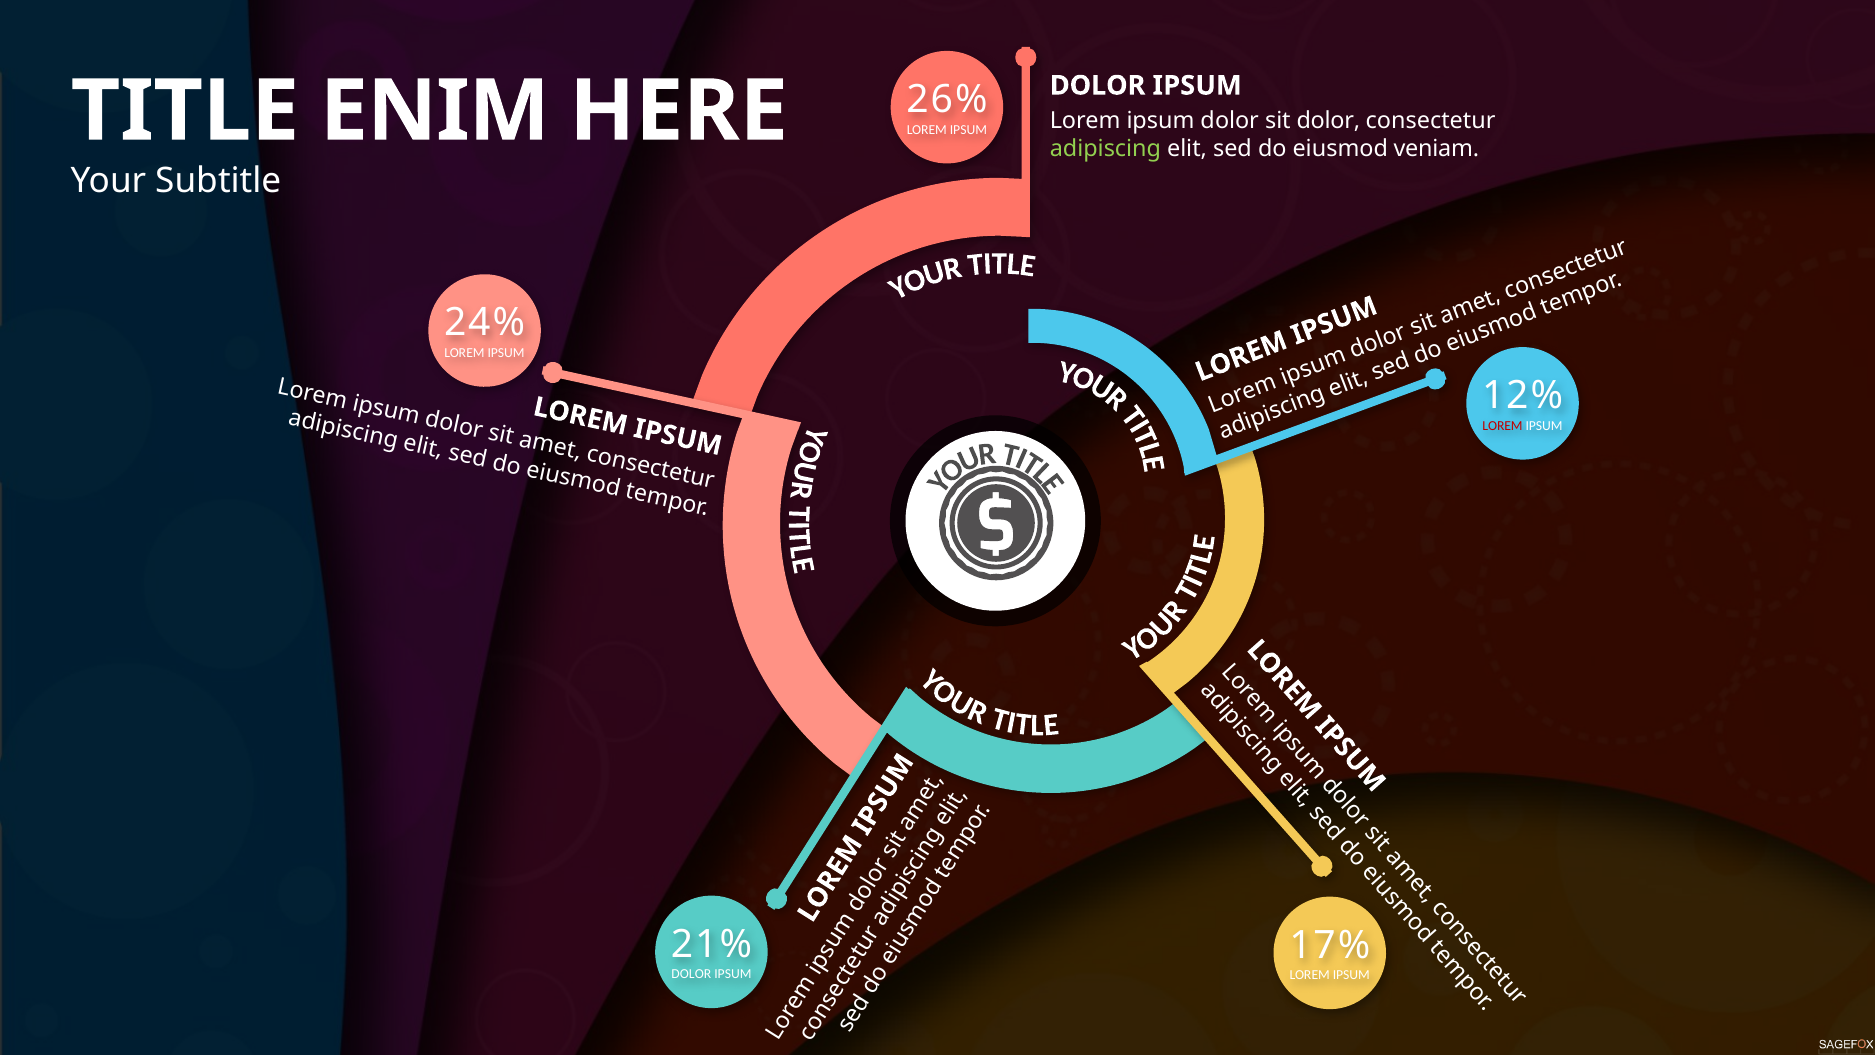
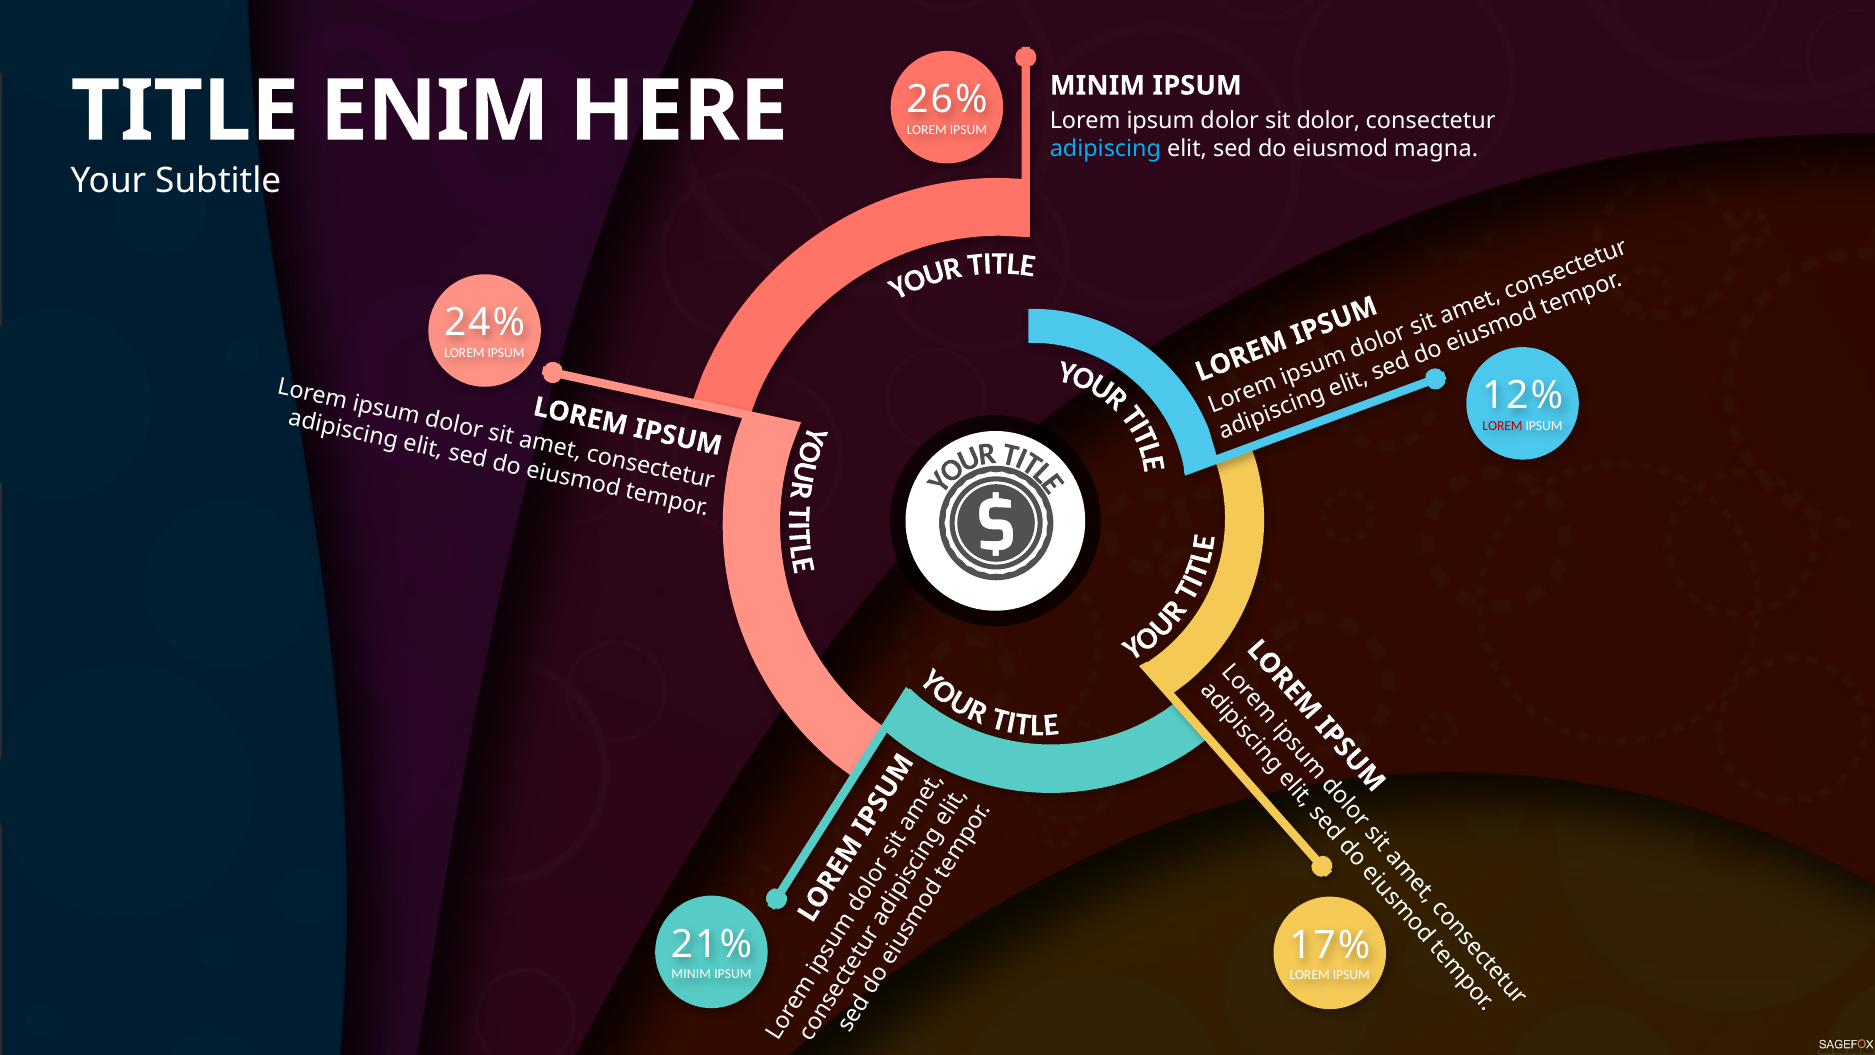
DOLOR: DOLOR -> MINIM (1097, 86)
adipiscing colour: light green -> light blue (1105, 149)
veniam: veniam -> magna (1436, 149)
DOLOR: DOLOR -> MINIM (691, 974)
